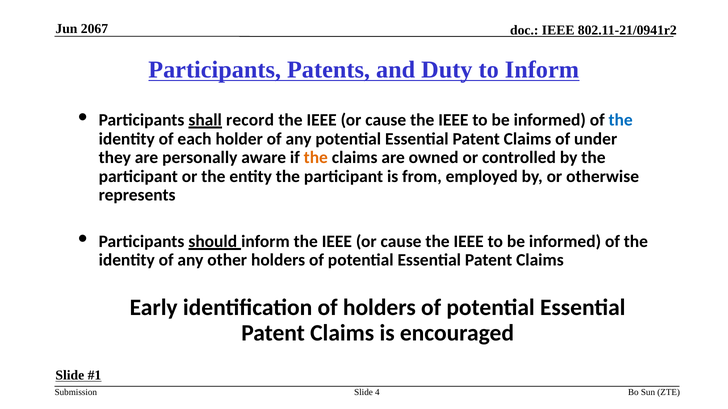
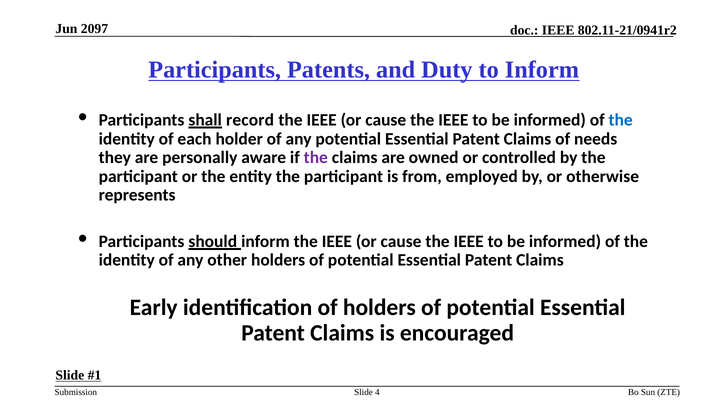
2067: 2067 -> 2097 (94, 29)
under: under -> needs (596, 139)
the colour: orange -> purple (316, 158)
